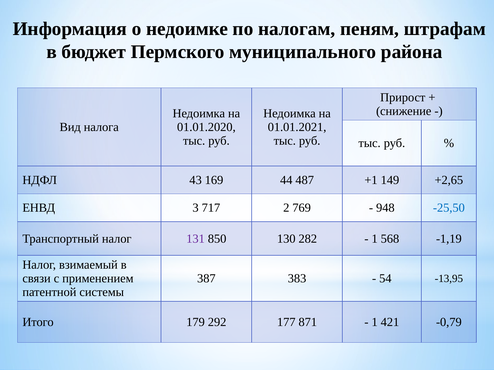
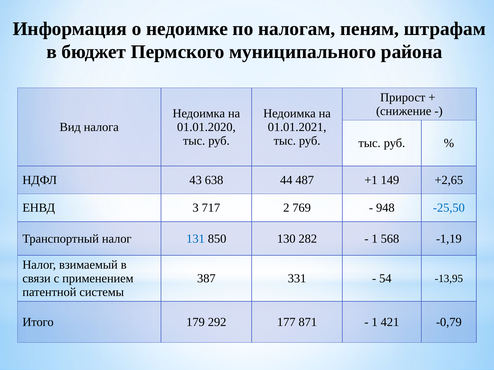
169: 169 -> 638 (214, 180)
131 colour: purple -> blue (196, 239)
383: 383 -> 331 (297, 279)
